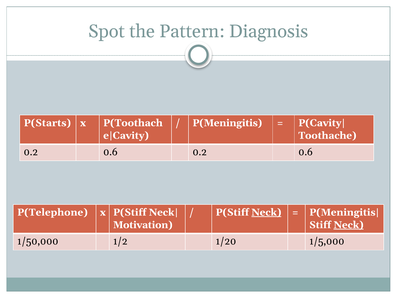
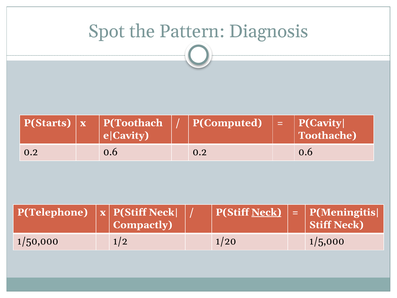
P(Meningitis: P(Meningitis -> P(Computed (227, 123)
Motivation: Motivation -> Compactly (143, 225)
Neck underline: present -> none (349, 225)
